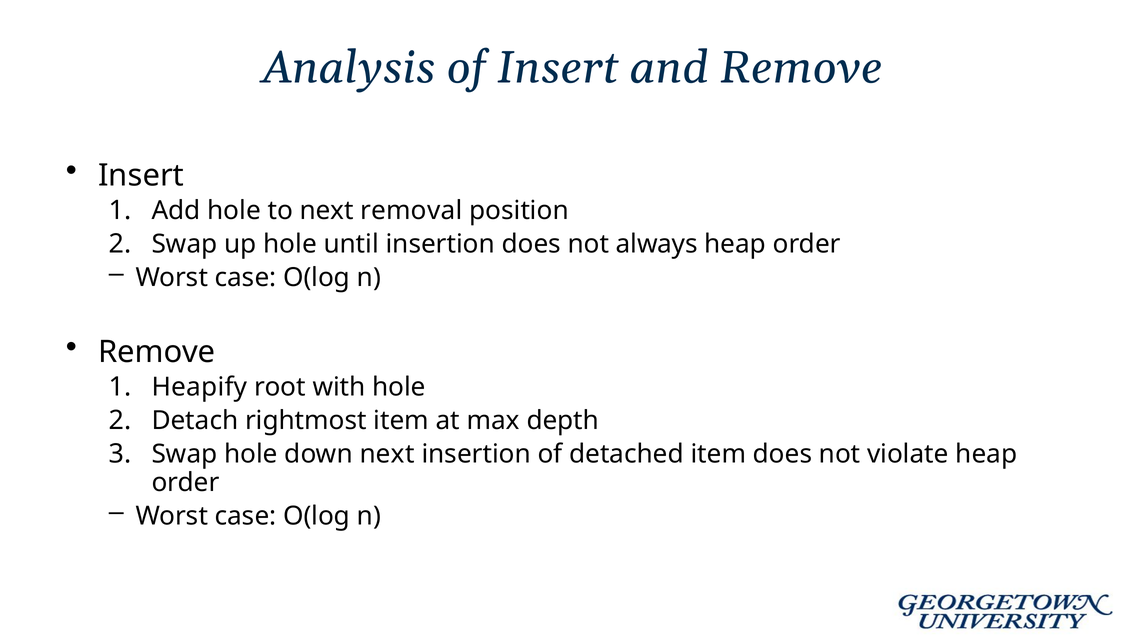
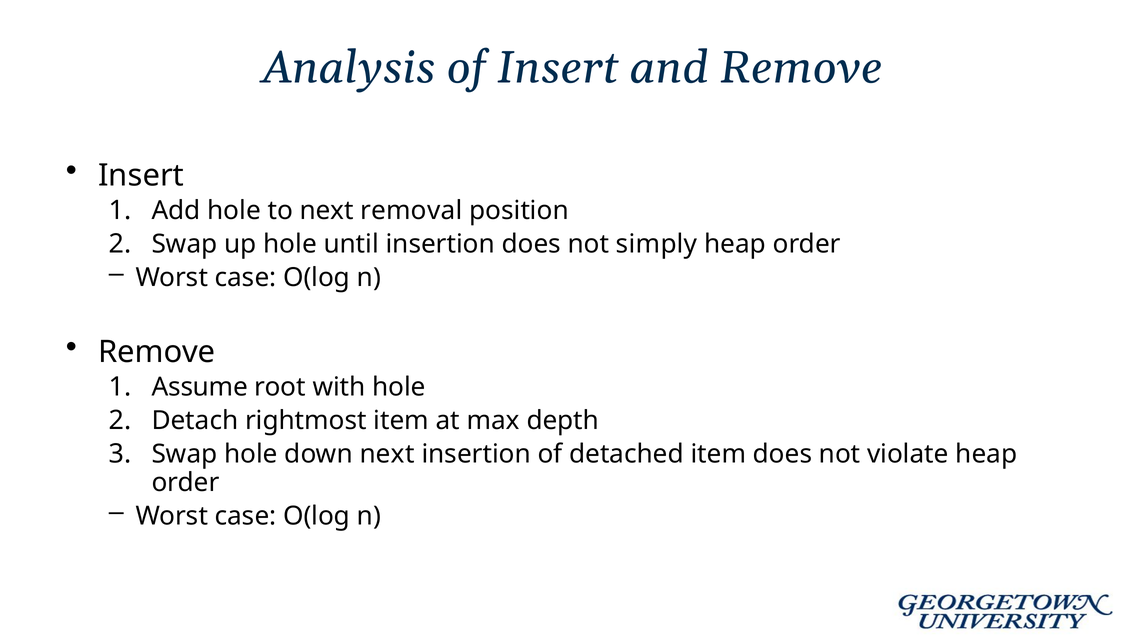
always: always -> simply (657, 244)
Heapify: Heapify -> Assume (200, 387)
